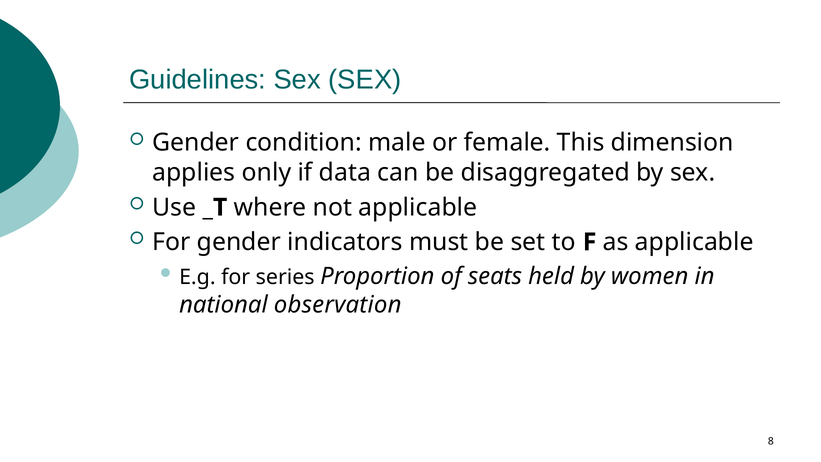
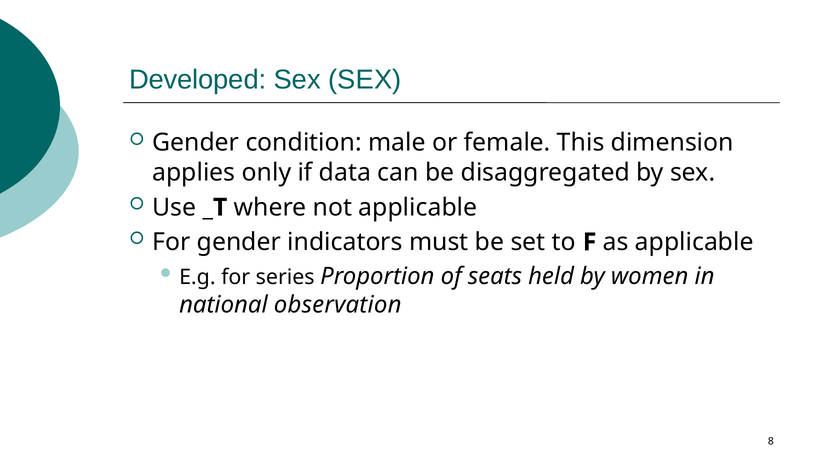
Guidelines: Guidelines -> Developed (198, 80)
